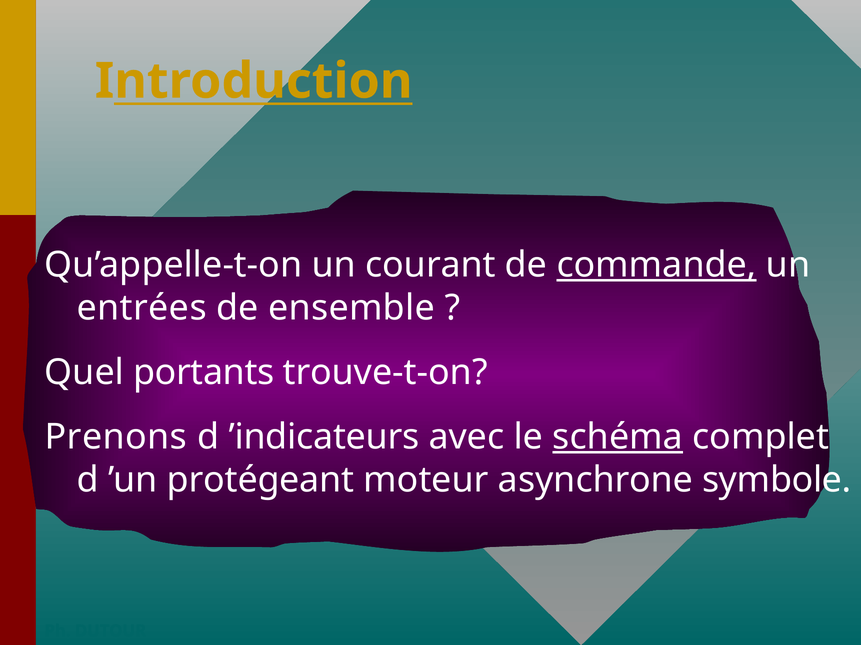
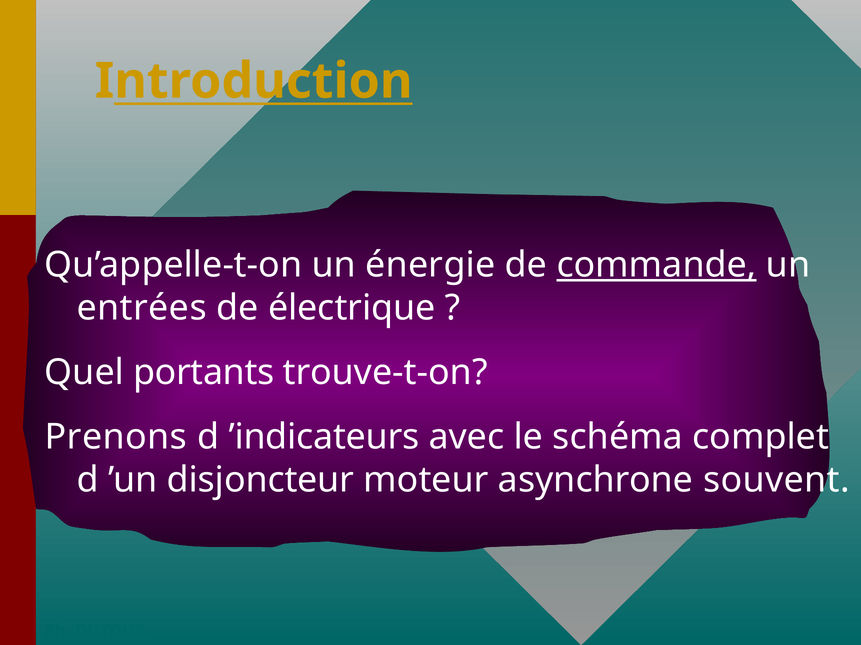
courant: courant -> énergie (430, 265)
ensemble: ensemble -> électrique (352, 308)
schéma underline: present -> none (618, 437)
protégeant: protégeant -> disjoncteur (261, 480)
symbole: symbole -> souvent (776, 480)
